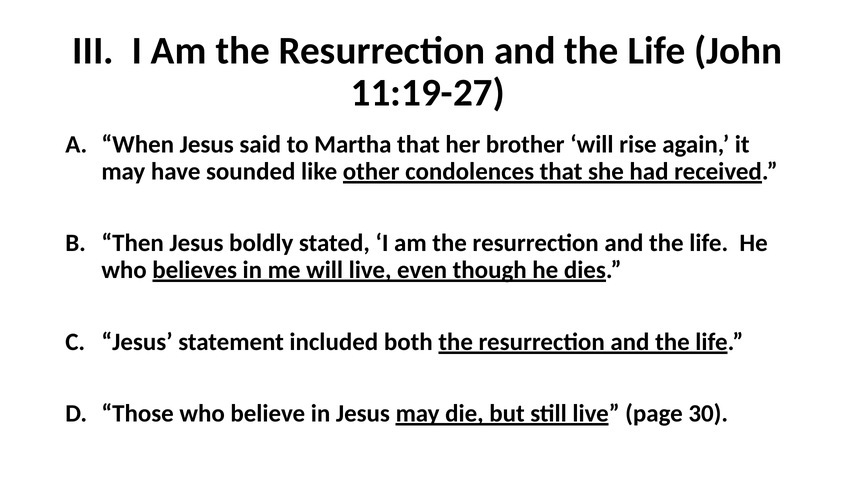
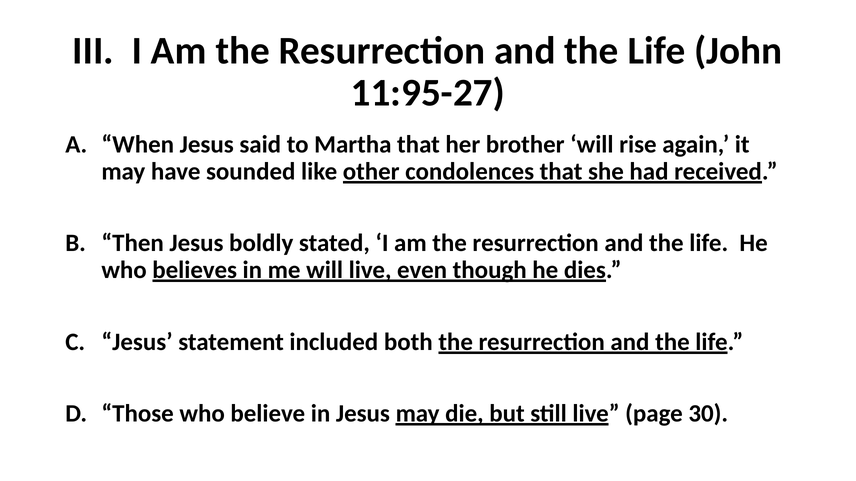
11:19-27: 11:19-27 -> 11:95-27 (428, 93)
